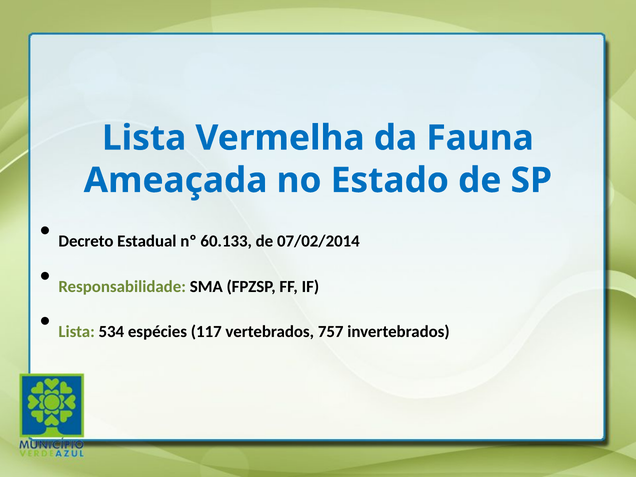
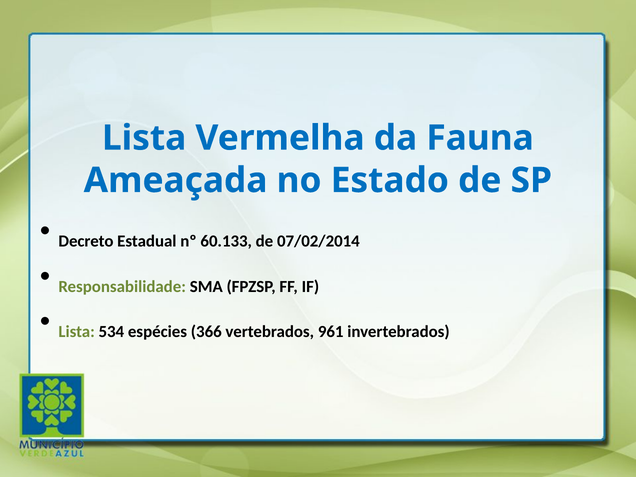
117: 117 -> 366 (206, 332)
757: 757 -> 961 (331, 332)
